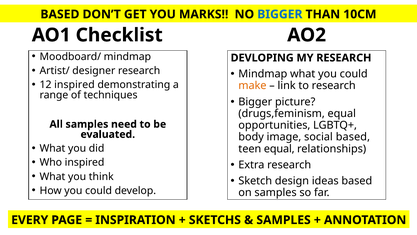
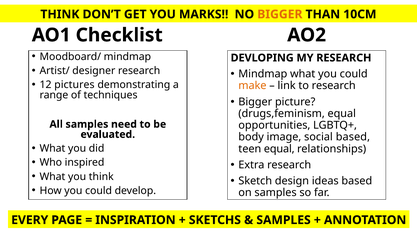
BASED: BASED -> THINK (60, 14)
BIGGER colour: blue -> orange (280, 14)
12 inspired: inspired -> pictures (74, 85)
